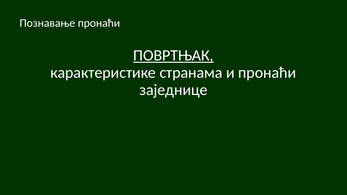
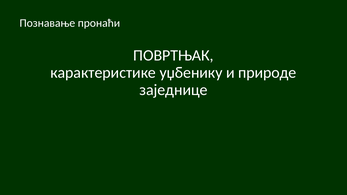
ПОВРТЊАК underline: present -> none (173, 55)
странама: странама -> уџбенику (191, 73)
и пронаћи: пронаћи -> природе (267, 73)
